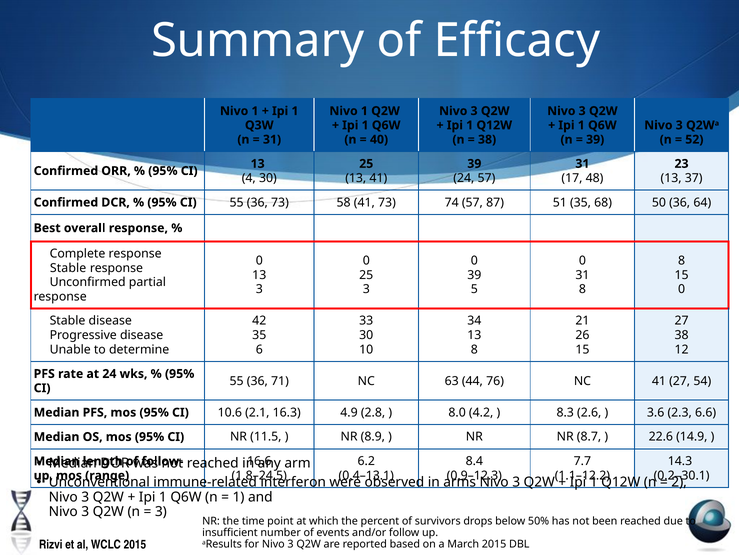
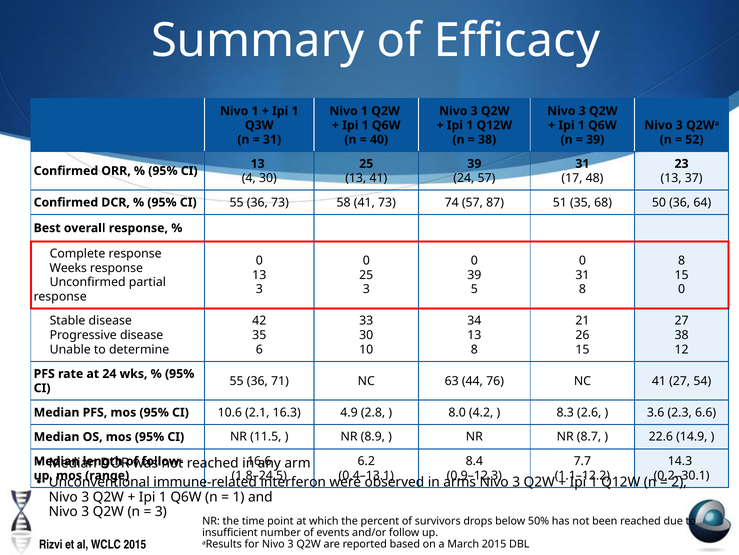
Stable: Stable -> Weeks (68, 268)
